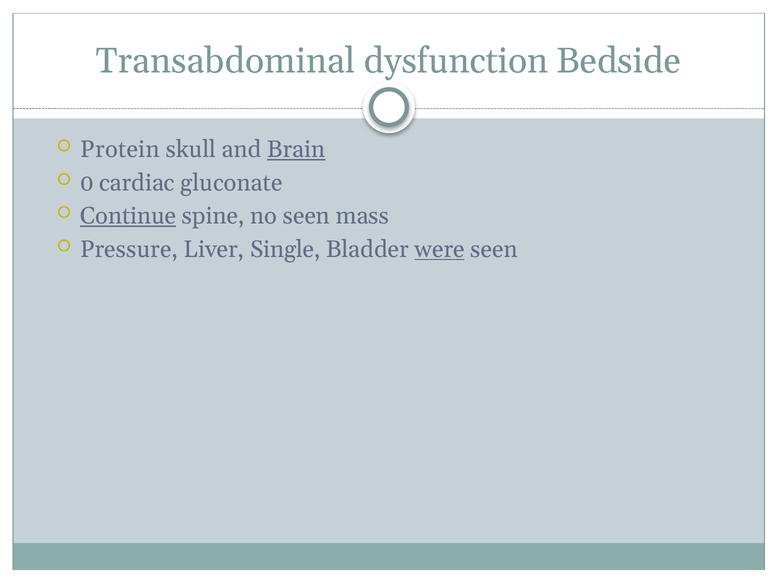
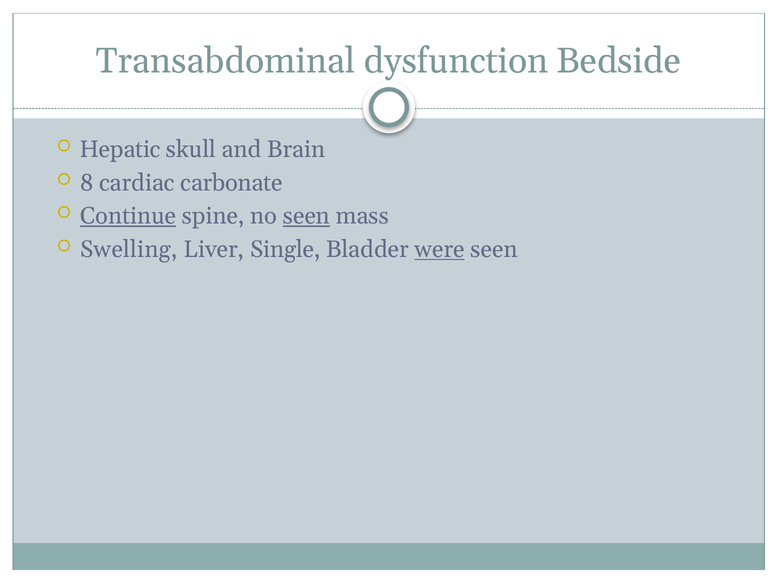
Protein: Protein -> Hepatic (120, 150)
Brain underline: present -> none (296, 150)
0: 0 -> 8 (87, 183)
gluconate: gluconate -> carbonate (232, 183)
seen underline: none -> present (306, 216)
Pressure: Pressure -> Swelling (129, 249)
